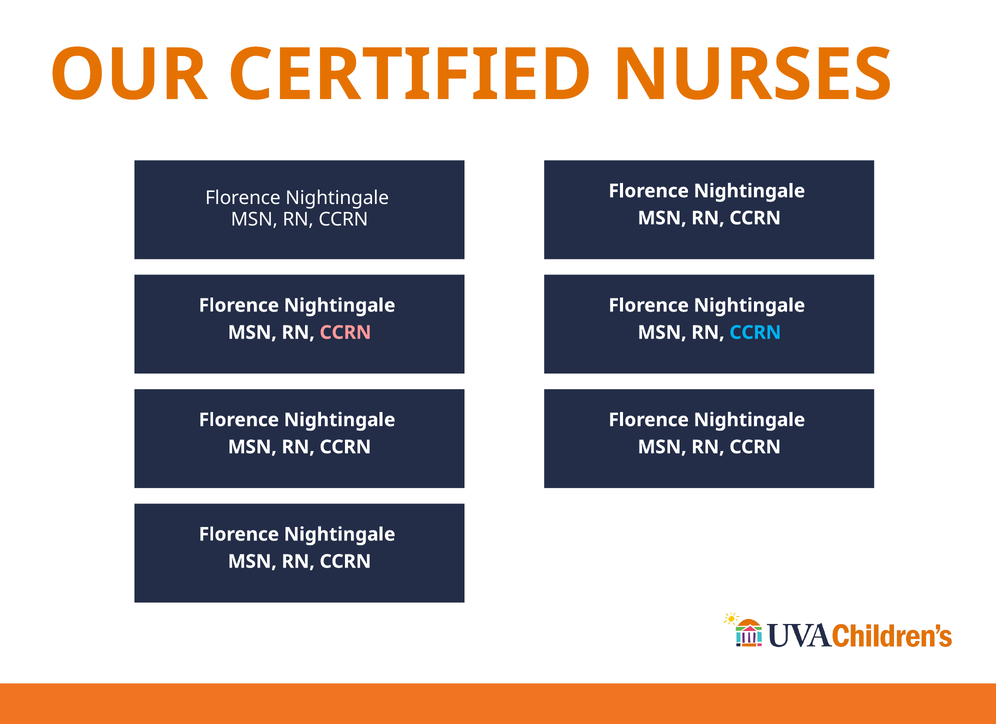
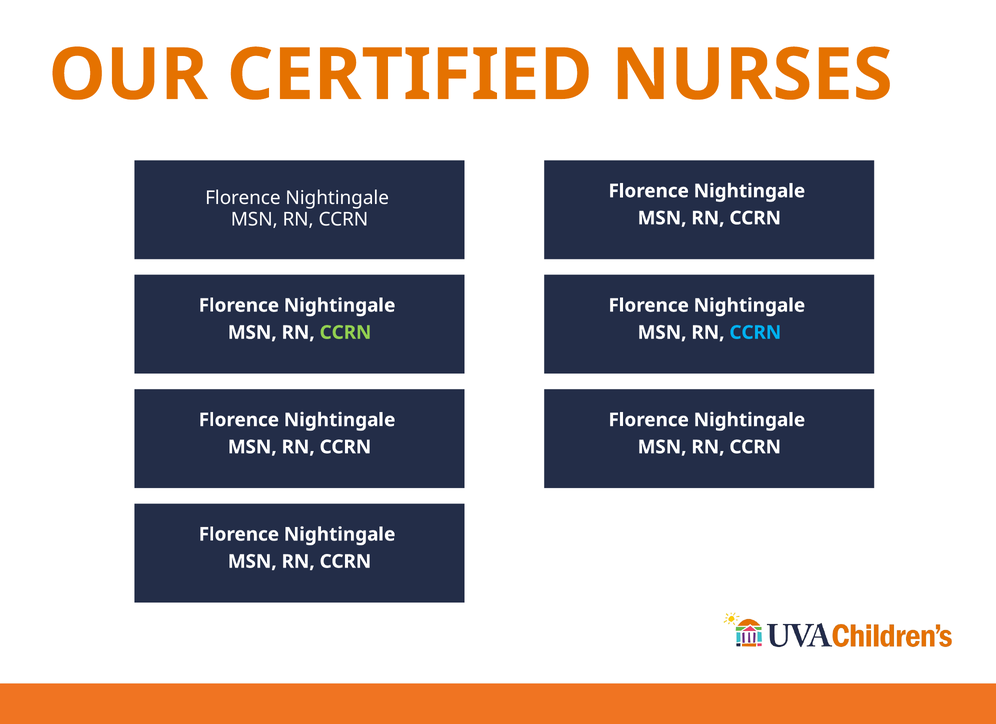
CCRN colour: pink -> light green (345, 333)
